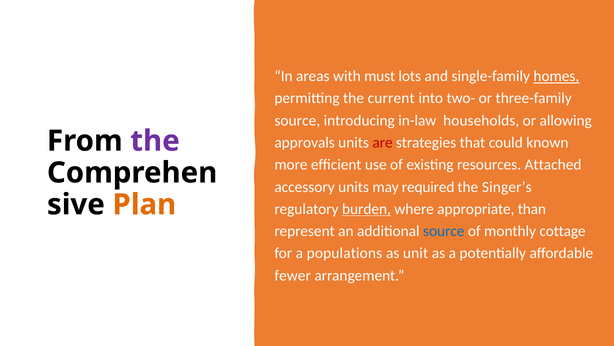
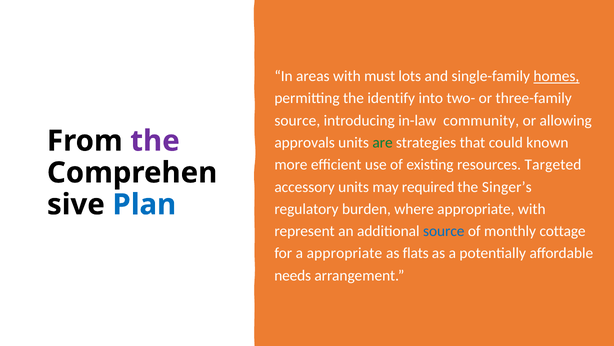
current: current -> identify (391, 98)
households: households -> community (481, 120)
are colour: red -> green (383, 142)
Attached: Attached -> Targeted (553, 165)
Plan colour: orange -> blue (144, 204)
burden underline: present -> none (366, 209)
appropriate than: than -> with (532, 209)
a populations: populations -> appropriate (344, 253)
unit: unit -> flats (416, 253)
fewer: fewer -> needs (293, 275)
